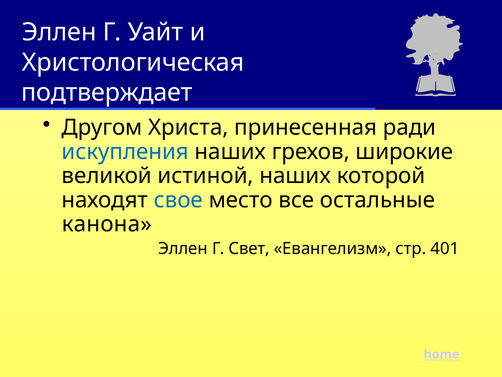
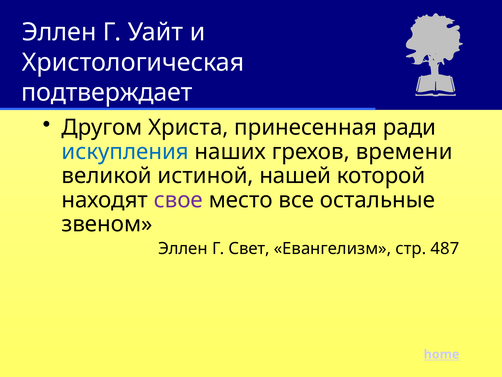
широкие: широкие -> времени (404, 151)
истиной наших: наших -> нашей (295, 176)
свое colour: blue -> purple (178, 200)
канона: канона -> звеном (107, 224)
401: 401 -> 487 (445, 248)
